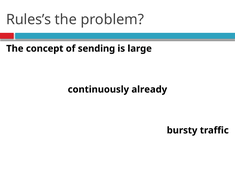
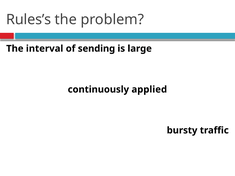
concept: concept -> interval (45, 49)
already: already -> applied (149, 90)
